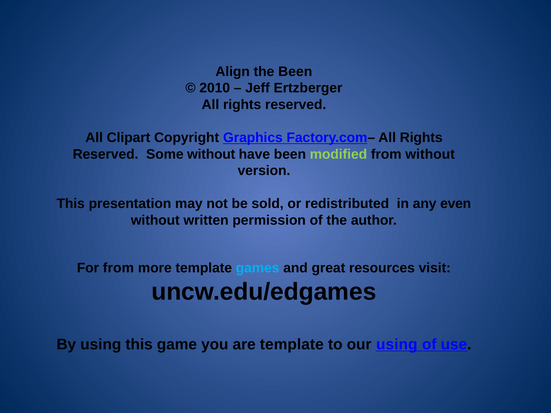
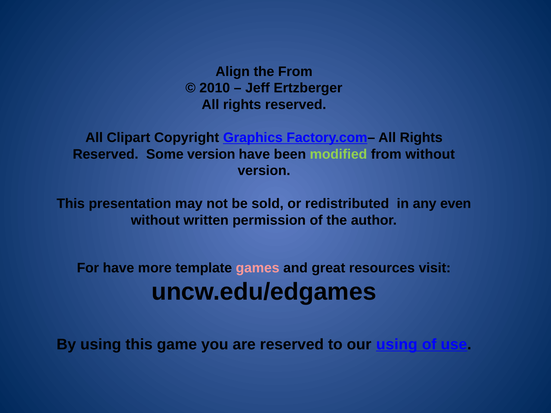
the Been: Been -> From (295, 72)
Some without: without -> version (211, 154)
For from: from -> have (118, 268)
games colour: light blue -> pink (258, 268)
are template: template -> reserved (292, 345)
